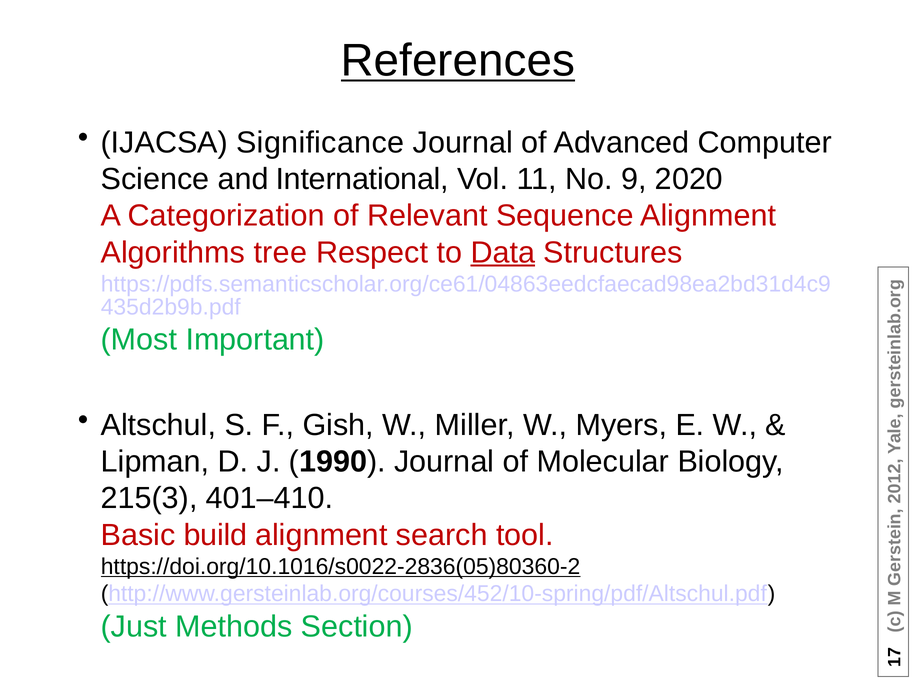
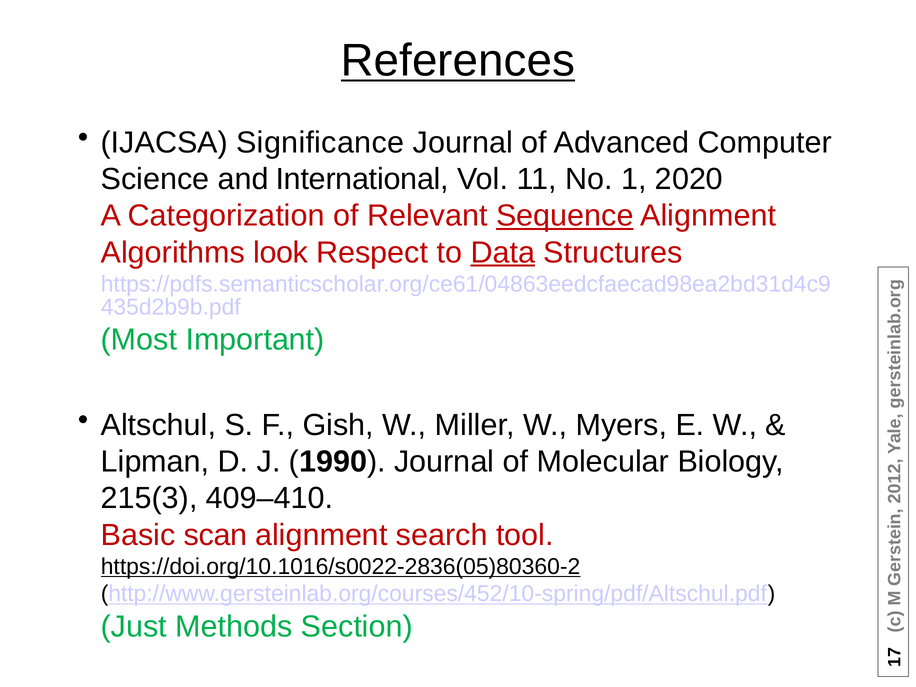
No 9: 9 -> 1 (634, 179)
Sequence underline: none -> present (565, 216)
tree: tree -> look (281, 253)
401–410: 401–410 -> 409–410 (270, 498)
build: build -> scan (215, 535)
